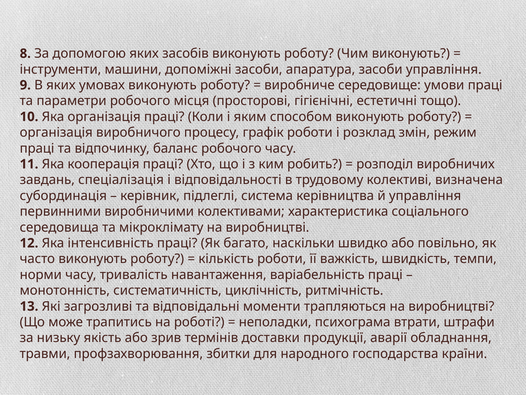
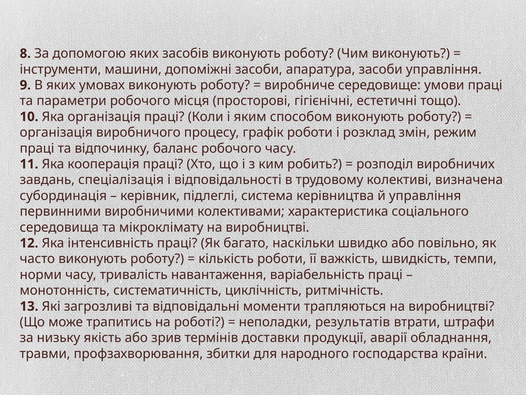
психограма: психограма -> результатів (353, 322)
